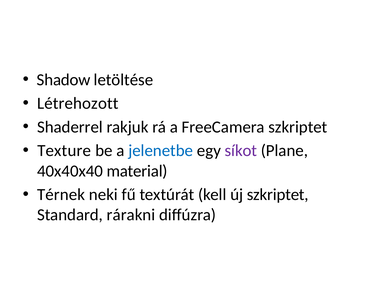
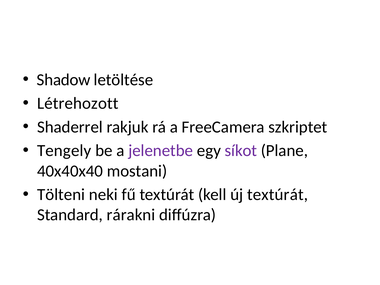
Texture: Texture -> Tengely (64, 151)
jelenetbe colour: blue -> purple (161, 151)
material: material -> mostani (137, 171)
Térnek: Térnek -> Tölteni (61, 195)
új szkriptet: szkriptet -> textúrát (278, 195)
